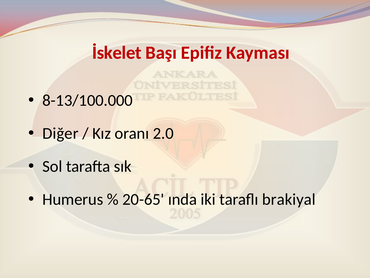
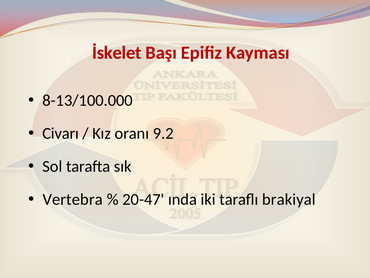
Diğer: Diğer -> Civarı (61, 133)
2.0: 2.0 -> 9.2 (163, 133)
Humerus: Humerus -> Vertebra (73, 199)
20-65: 20-65 -> 20-47 (143, 199)
